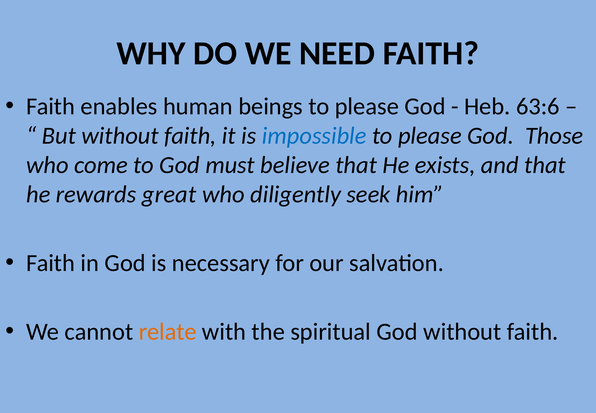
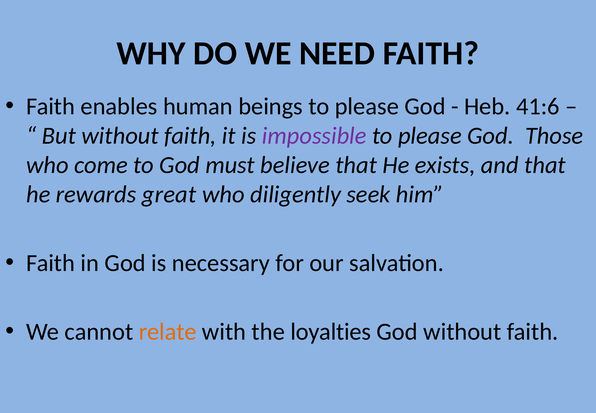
63:6: 63:6 -> 41:6 (538, 106)
impossible colour: blue -> purple (314, 136)
spiritual: spiritual -> loyalties (331, 331)
